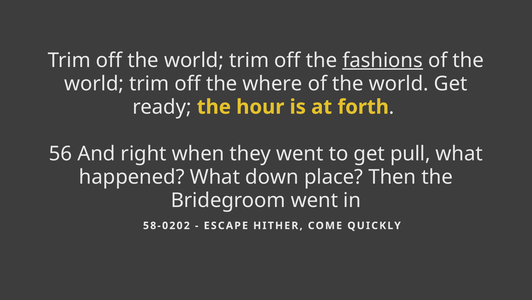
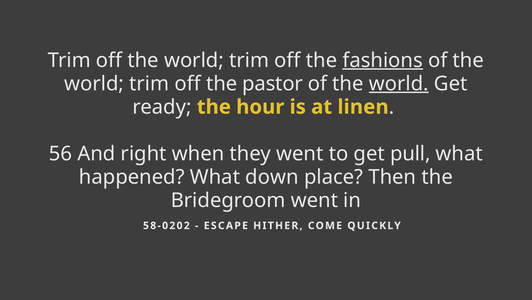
where: where -> pastor (273, 83)
world underline: none -> present (399, 83)
forth: forth -> linen (363, 107)
